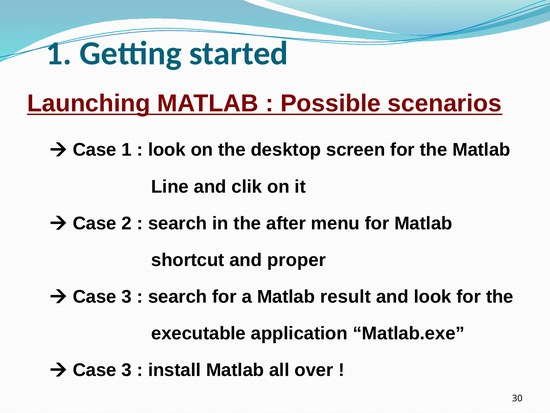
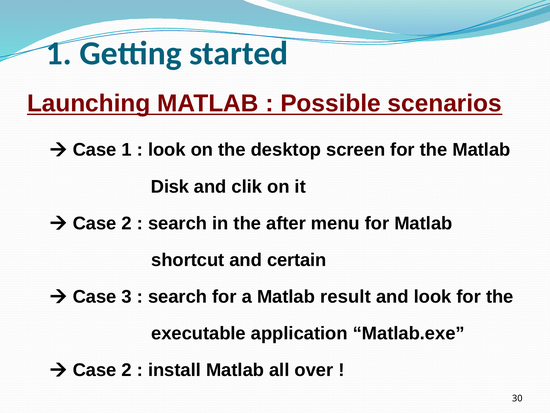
Line: Line -> Disk (170, 186)
proper: proper -> certain (297, 260)
3: 3 -> 2 (127, 370)
